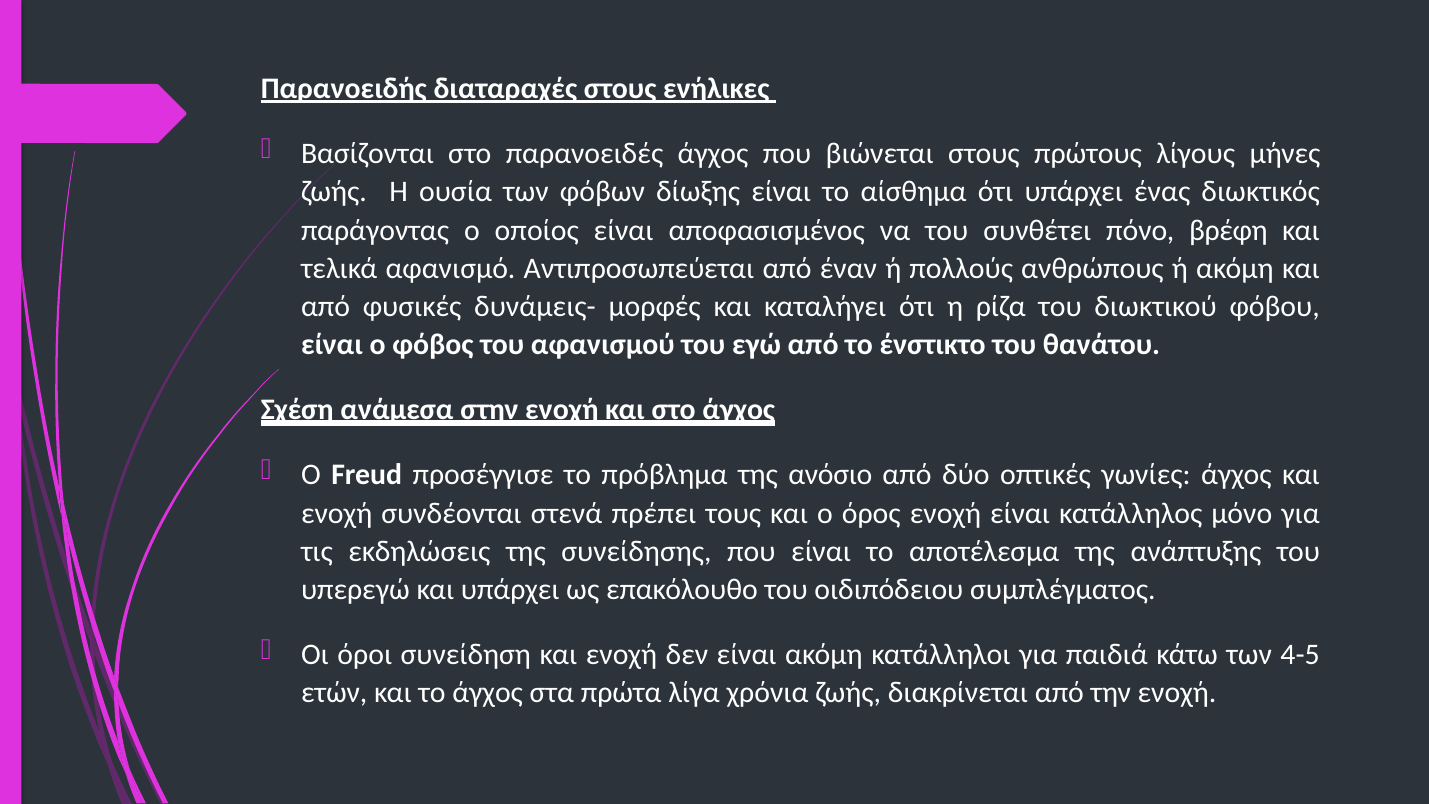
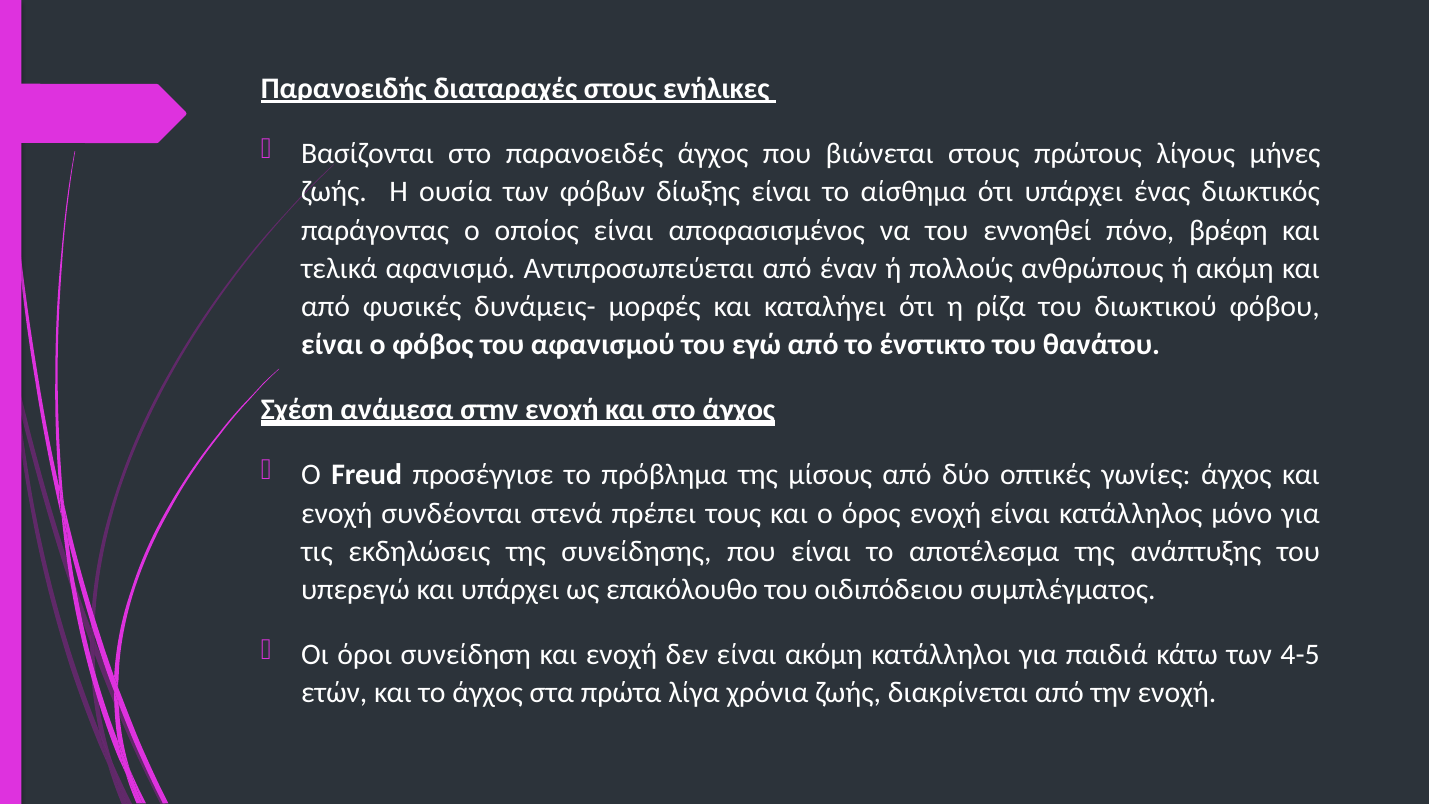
συνθέτει: συνθέτει -> εννοηθεί (1037, 230)
ανόσιο: ανόσιο -> μίσους (830, 475)
